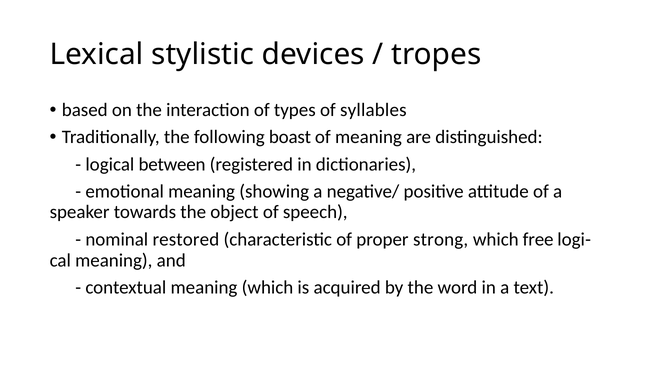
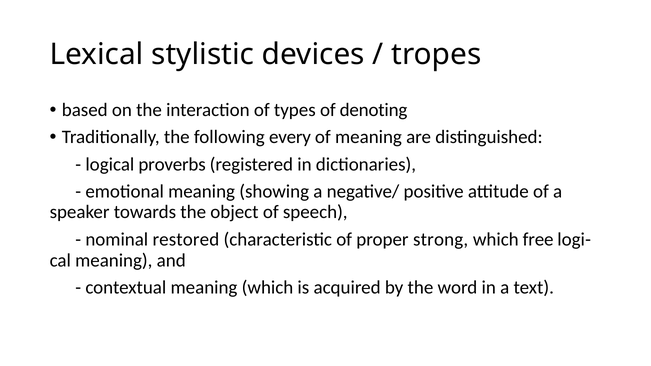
syllables: syllables -> denoting (374, 110)
boast: boast -> every (290, 137)
between: between -> proverbs (172, 165)
